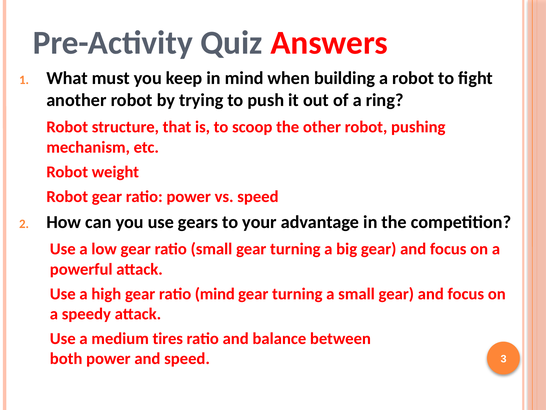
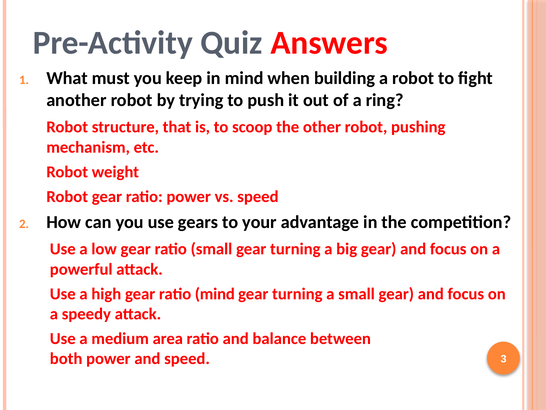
tires: tires -> area (168, 338)
